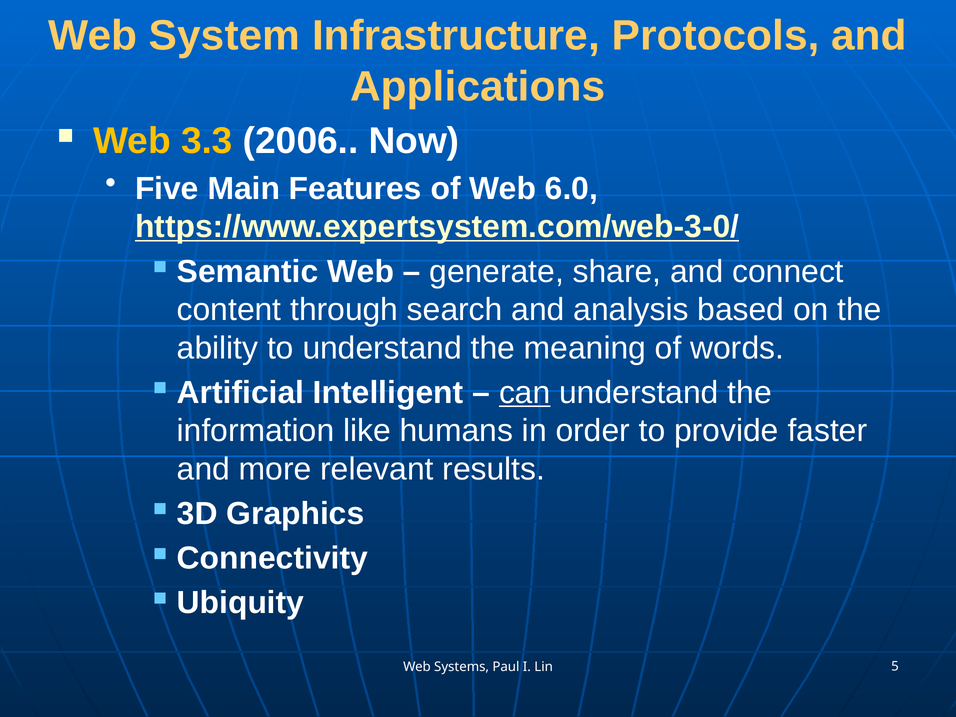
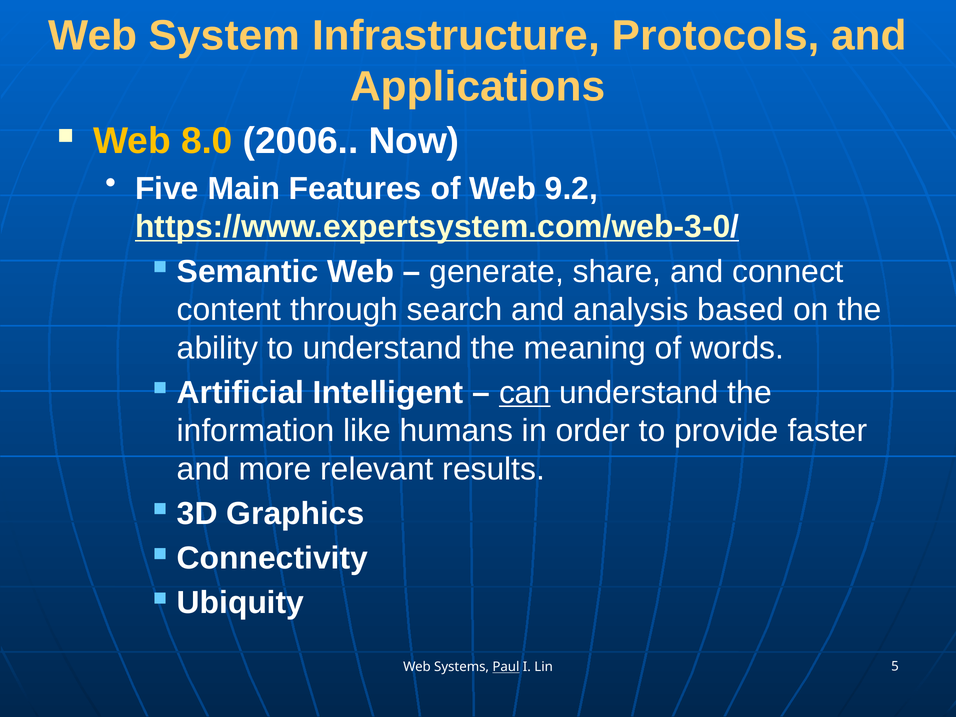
3.3: 3.3 -> 8.0 (207, 141)
6.0: 6.0 -> 9.2 (571, 189)
Paul underline: none -> present (506, 667)
